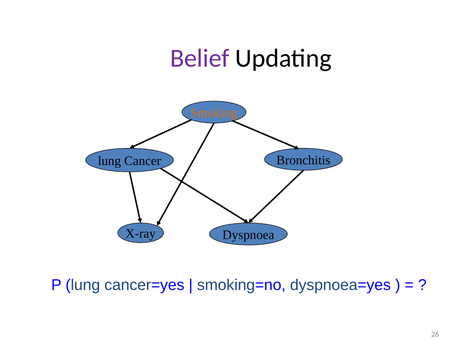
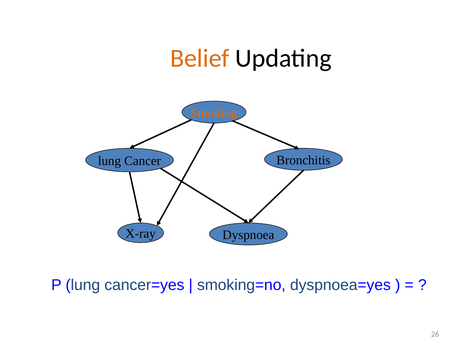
Belief colour: purple -> orange (200, 58)
